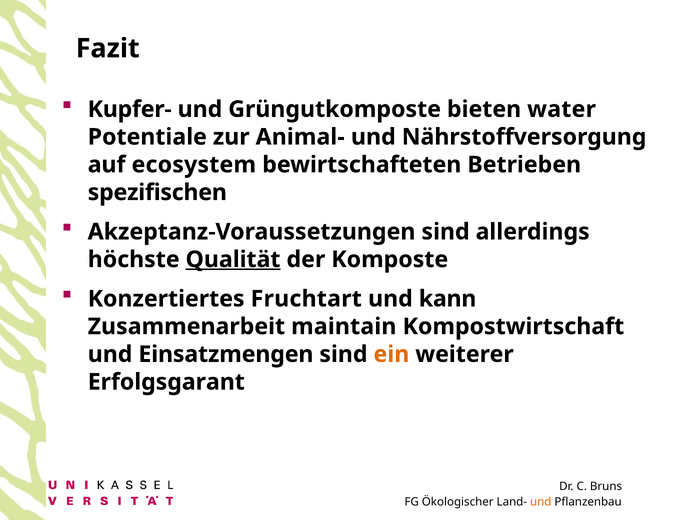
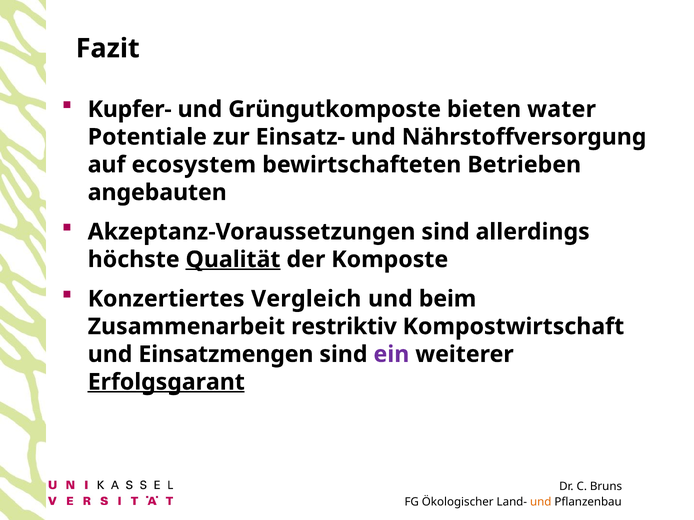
Animal-: Animal- -> Einsatz- (300, 137)
spezifischen: spezifischen -> angebauten (157, 193)
Fruchtart: Fruchtart -> Vergleich (306, 299)
kann: kann -> beim (448, 299)
maintain: maintain -> restriktiv (344, 327)
ein colour: orange -> purple (391, 355)
Erfolgsgarant underline: none -> present (166, 382)
